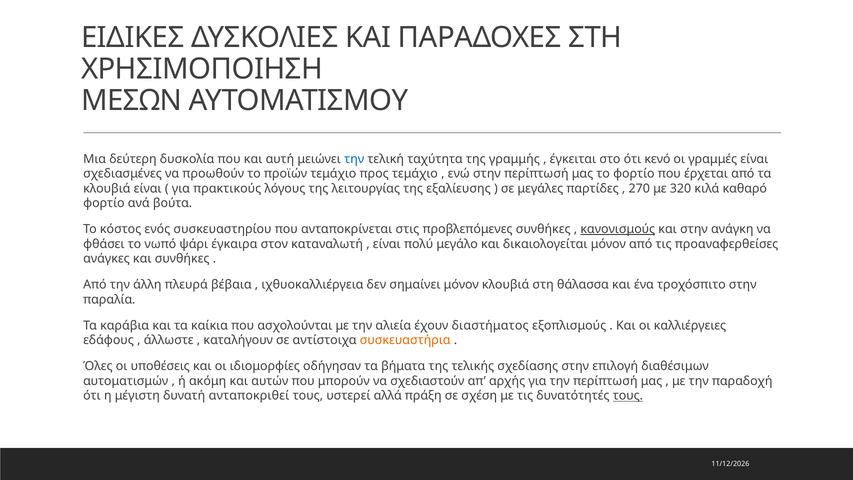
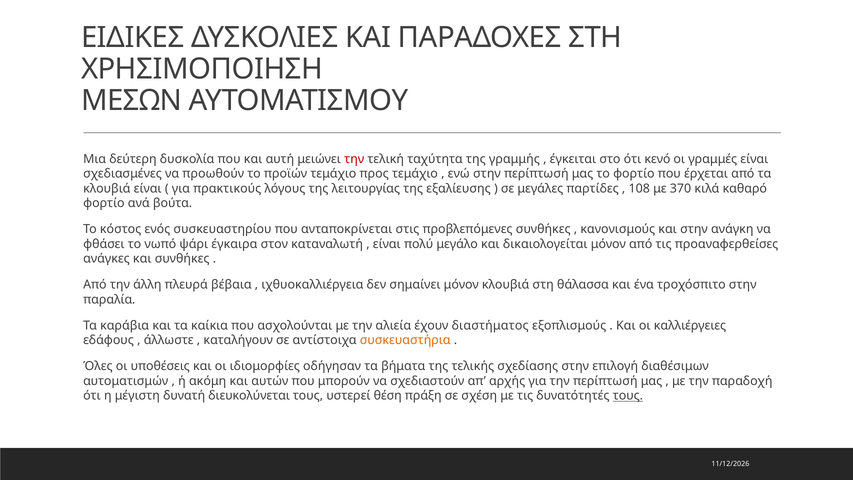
την colour: blue -> red (354, 159)
270: 270 -> 108 (639, 188)
320: 320 -> 370 (680, 188)
κανονισμούς underline: present -> none (618, 229)
ανταποκριθεί: ανταποκριθεί -> διευκολύνεται (249, 396)
αλλά: αλλά -> θέση (388, 396)
